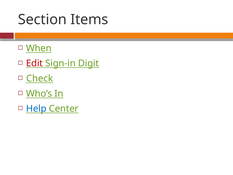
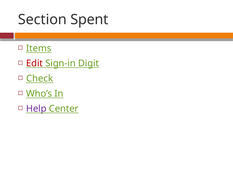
Items: Items -> Spent (89, 19)
When: When -> Items (39, 48)
Help colour: blue -> purple (36, 109)
